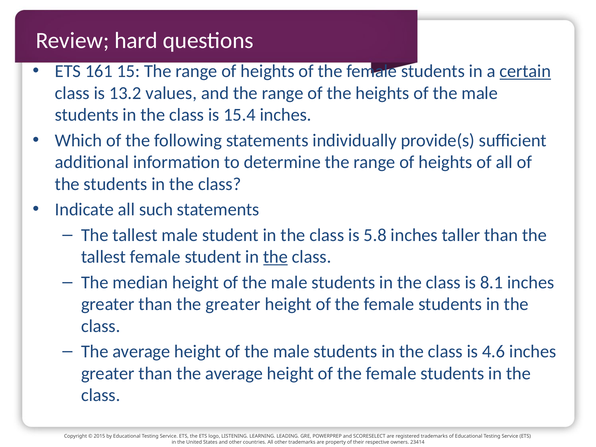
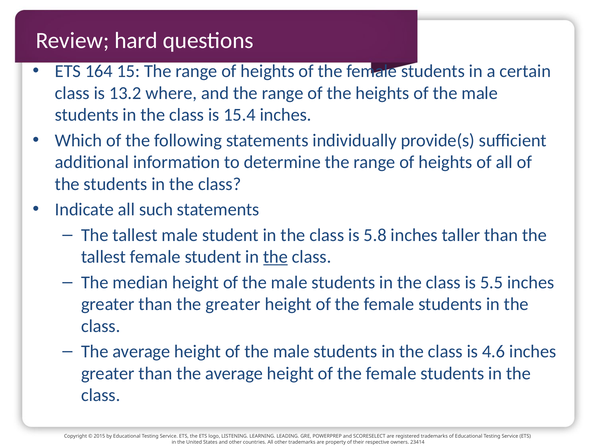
161: 161 -> 164 (99, 71)
certain underline: present -> none (525, 71)
values: values -> where (171, 93)
8.1: 8.1 -> 5.5 (492, 282)
